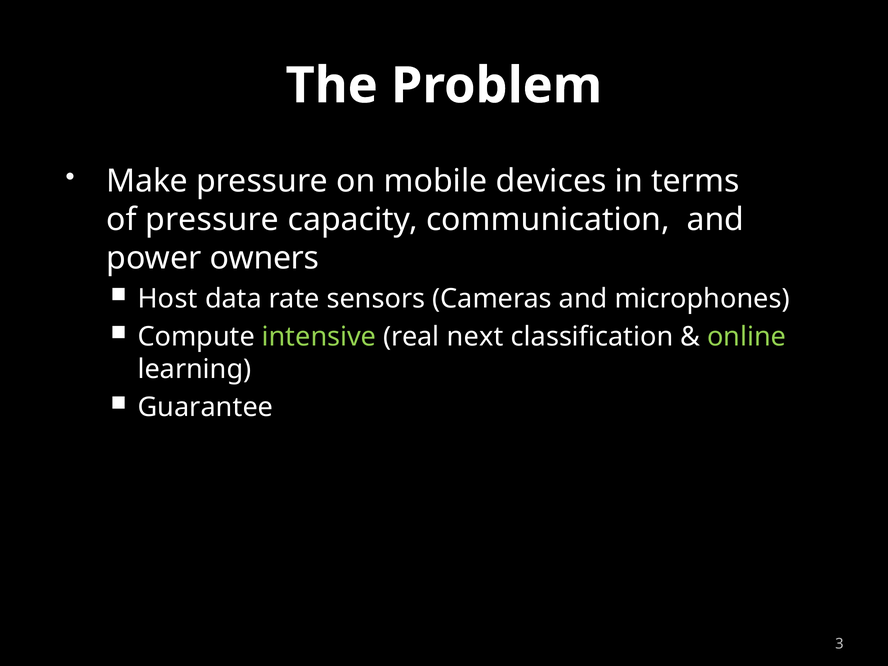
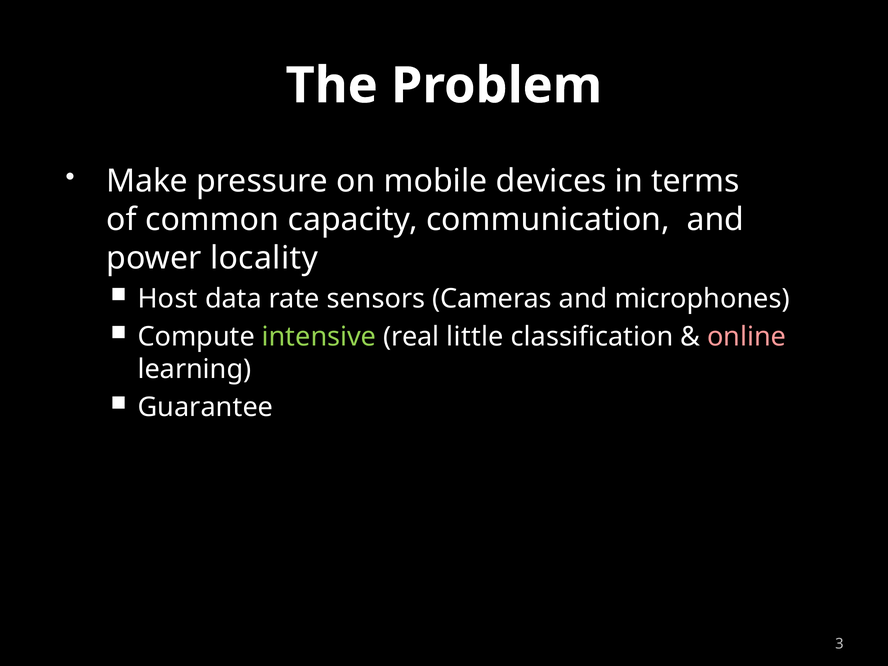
of pressure: pressure -> common (212, 220)
owners: owners -> locality (264, 258)
next: next -> little (475, 337)
online colour: light green -> pink (747, 337)
